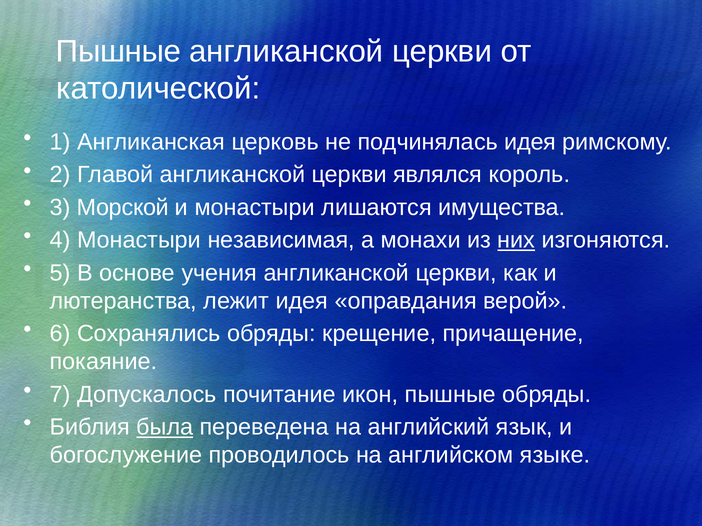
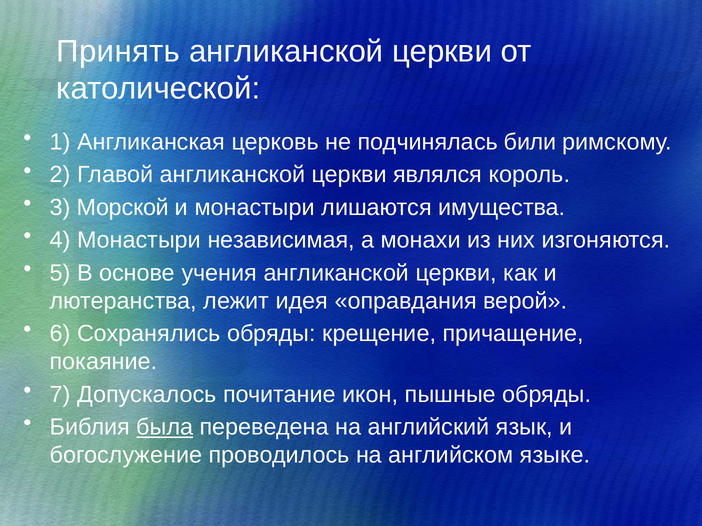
Пышные: Пышные -> Принять (118, 51)
подчинялась идея: идея -> били (530, 142)
них underline: present -> none (516, 240)
